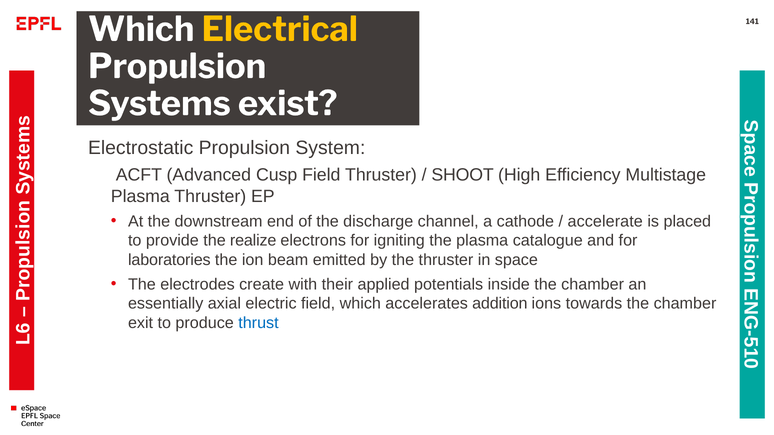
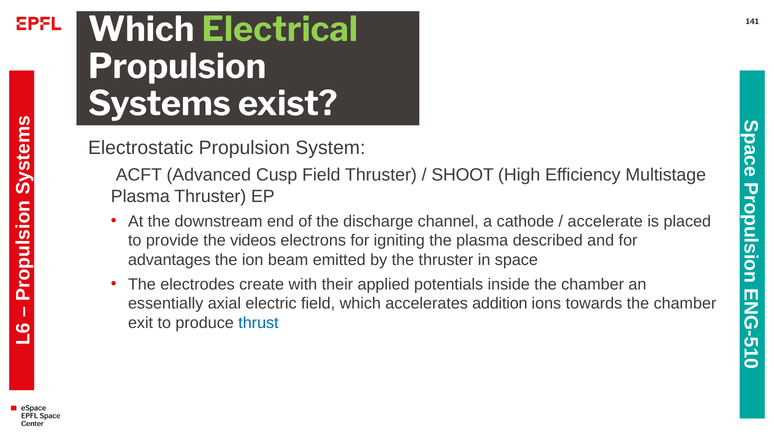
Electrical colour: yellow -> light green (280, 30)
realize: realize -> videos (253, 241)
catalogue: catalogue -> described (548, 241)
laboratories: laboratories -> advantages (169, 260)
